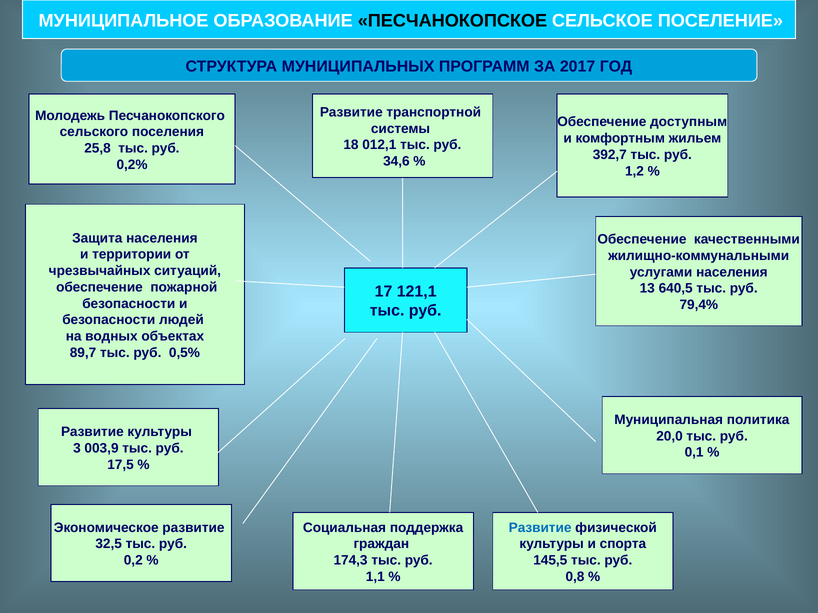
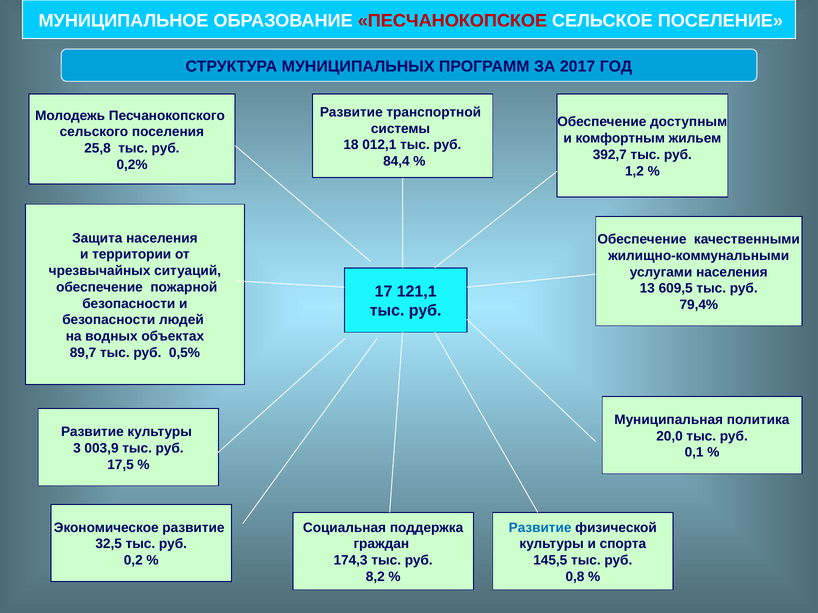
ПЕСЧАНОКОПСКОЕ colour: black -> red (452, 21)
34,6: 34,6 -> 84,4 (396, 161)
640,5: 640,5 -> 609,5 (676, 289)
1,1: 1,1 -> 8,2 (375, 577)
